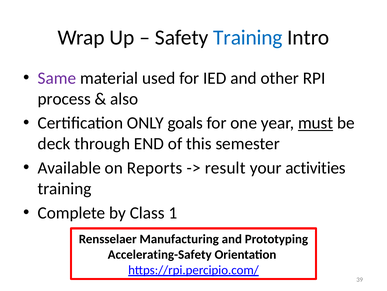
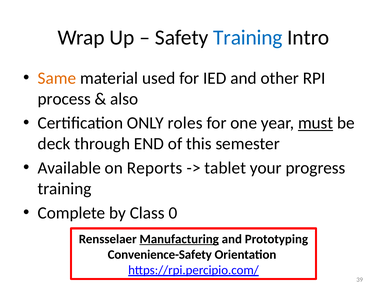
Same colour: purple -> orange (57, 78)
goals: goals -> roles (185, 123)
result: result -> tablet (225, 167)
activities: activities -> progress (315, 167)
1: 1 -> 0 (173, 212)
Manufacturing underline: none -> present (179, 238)
Accelerating-Safety: Accelerating-Safety -> Convenience-Safety (160, 254)
